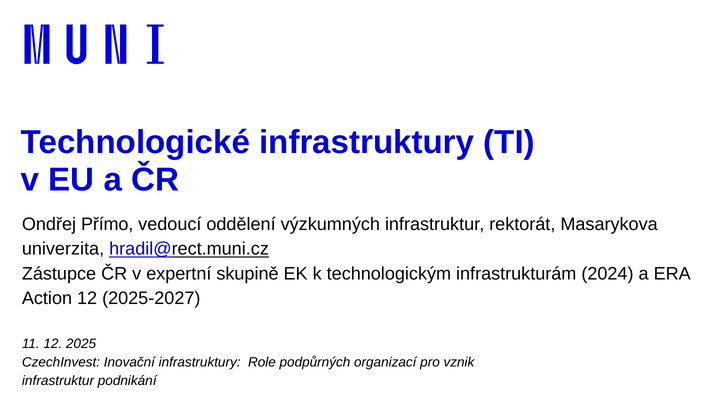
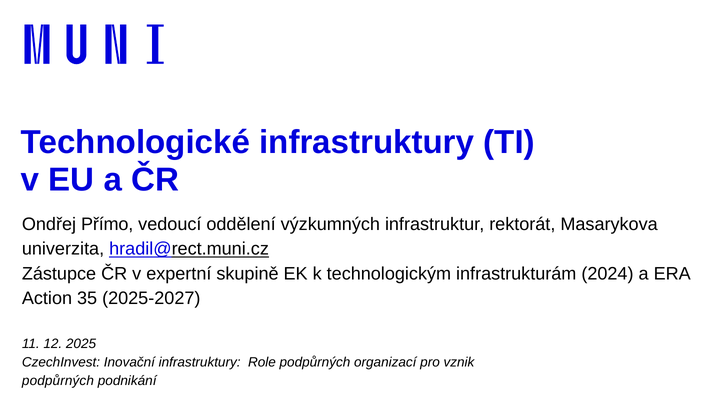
Action 12: 12 -> 35 (87, 298)
infrastruktur: infrastruktur -> podpůrných (58, 381)
